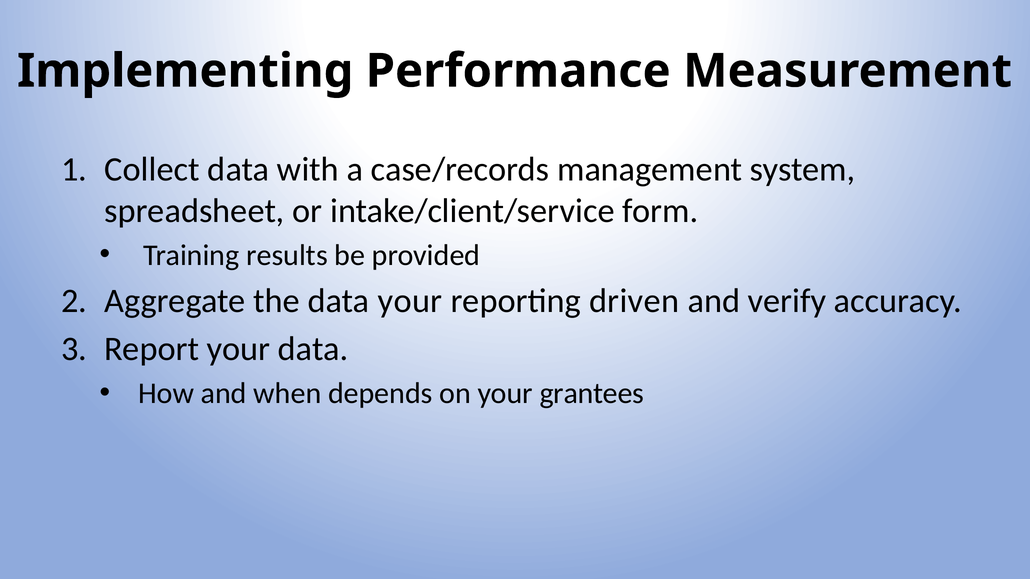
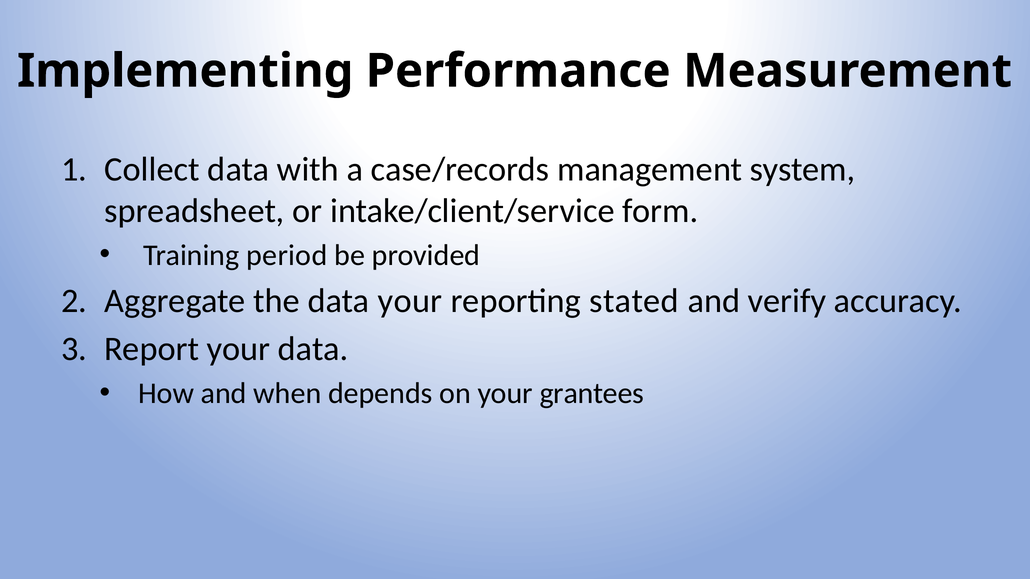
results: results -> period (287, 255)
driven: driven -> stated (634, 301)
